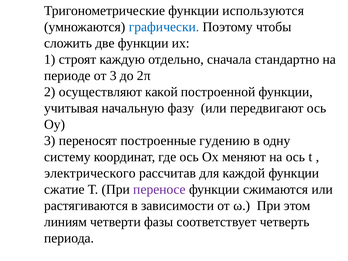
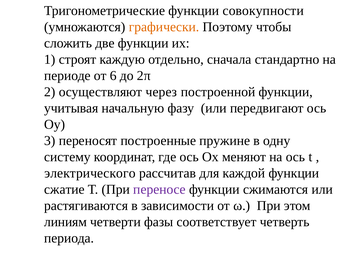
используются: используются -> совокупности (263, 11)
графически colour: blue -> orange (164, 27)
от 3: 3 -> 6 (113, 76)
какой: какой -> через (161, 92)
гудению: гудению -> пружине (225, 141)
